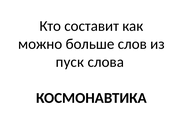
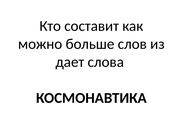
пуск: пуск -> дает (70, 62)
